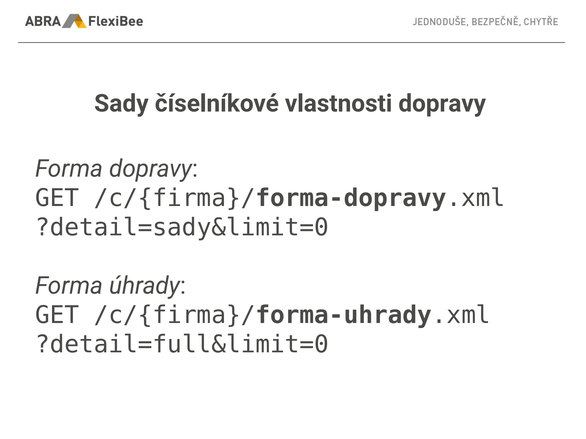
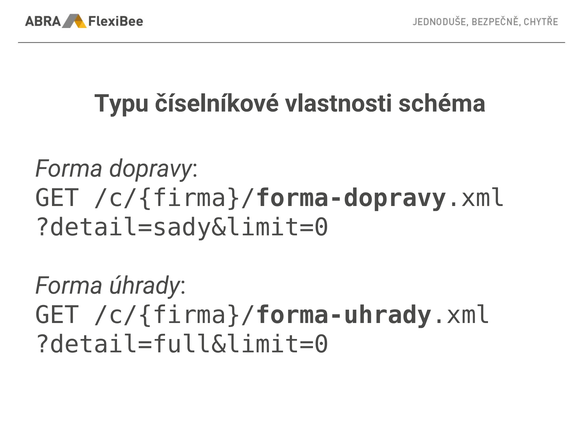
Sady: Sady -> Typu (121, 104)
vlastnosti dopravy: dopravy -> schéma (442, 104)
